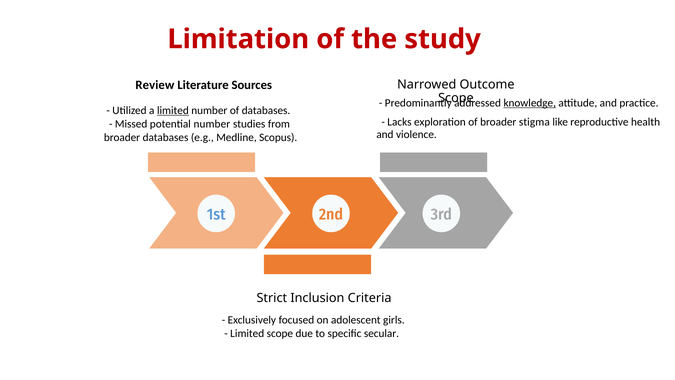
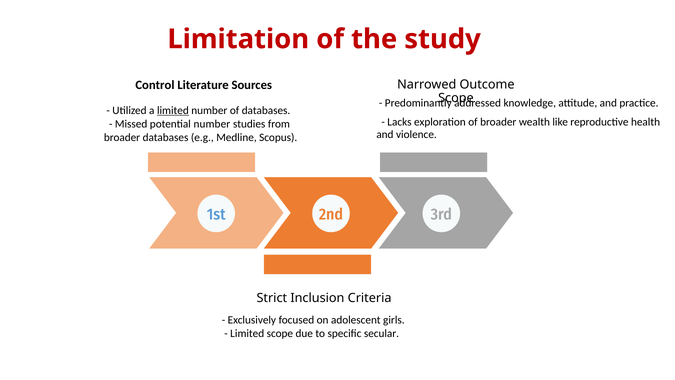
Review: Review -> Control (155, 85)
knowledge underline: present -> none (530, 103)
stigma: stigma -> wealth (534, 122)
